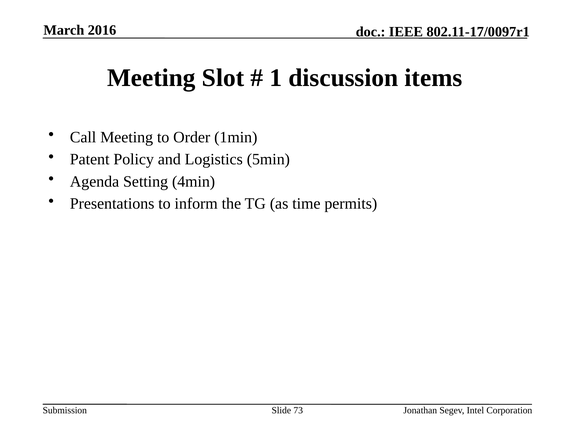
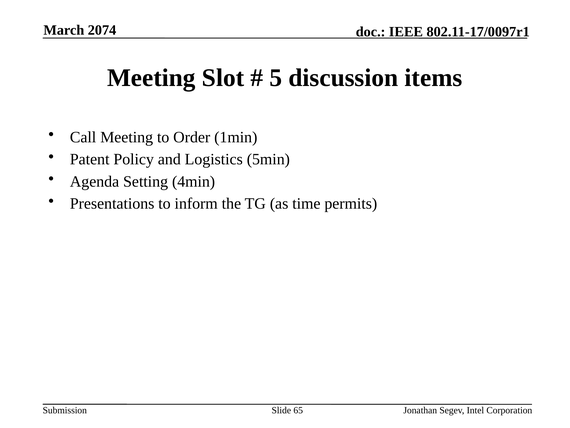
2016: 2016 -> 2074 (102, 30)
1: 1 -> 5 (276, 78)
73: 73 -> 65 (298, 410)
